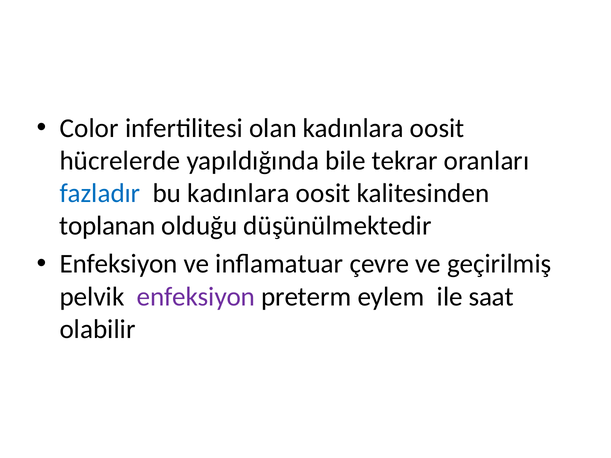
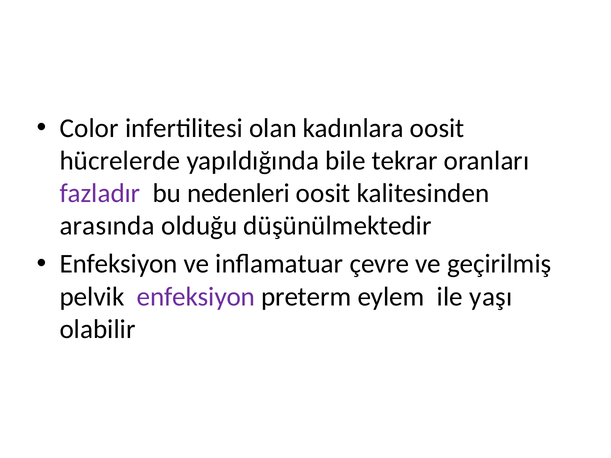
fazladır colour: blue -> purple (100, 193)
bu kadınlara: kadınlara -> nedenleri (239, 193)
toplanan: toplanan -> arasında (107, 226)
saat: saat -> yaşı (491, 297)
